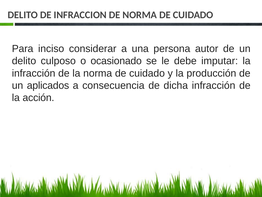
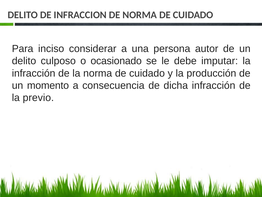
aplicados: aplicados -> momento (48, 85)
acción: acción -> previo (38, 98)
